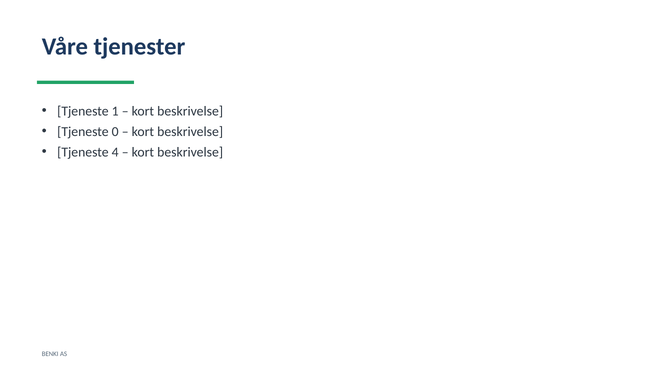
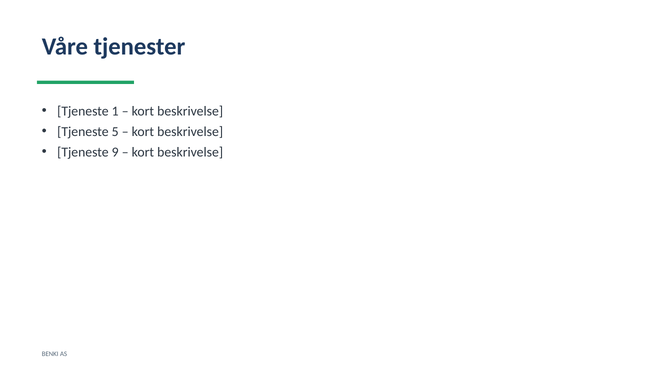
0: 0 -> 5 (115, 132)
4: 4 -> 9 (115, 152)
